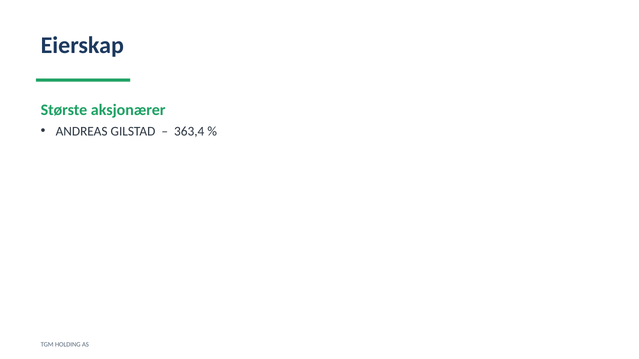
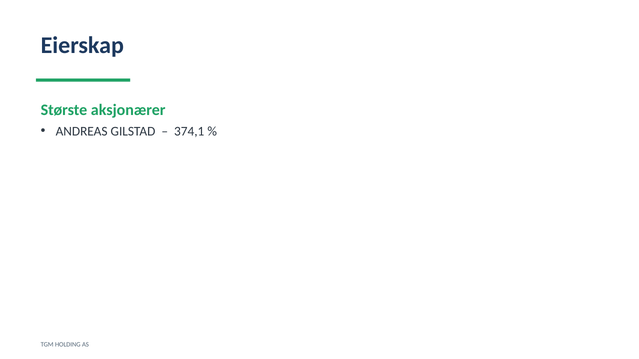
363,4: 363,4 -> 374,1 (189, 131)
